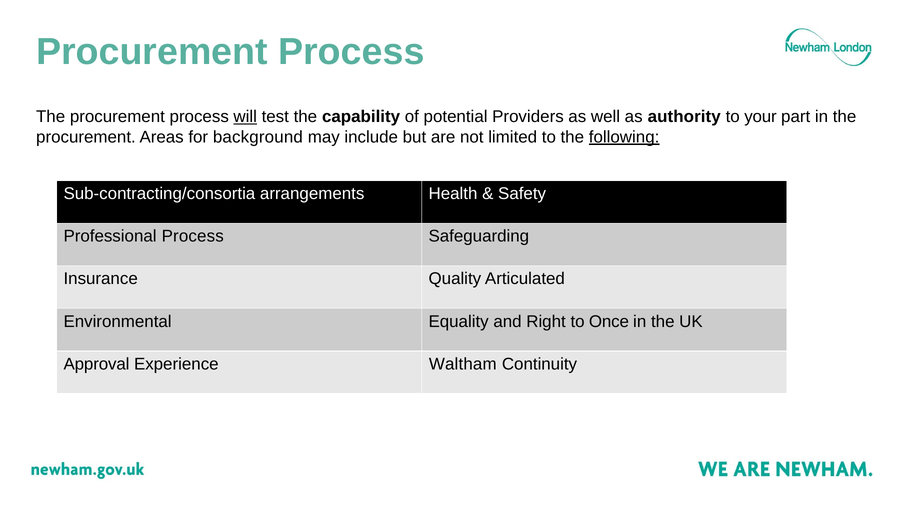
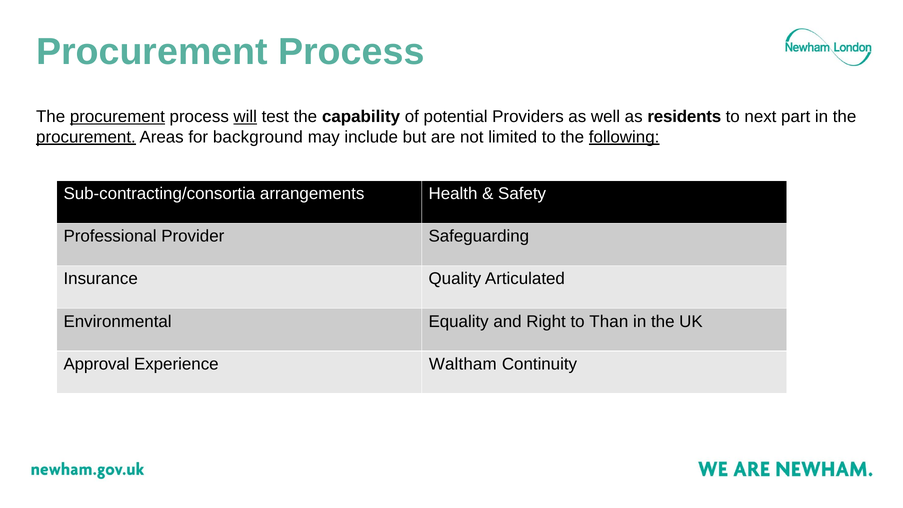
procurement underline: none -> present (117, 117)
authority: authority -> residents (684, 117)
your: your -> next (760, 117)
procurement underline: none -> present (86, 137)
Professional Process: Process -> Provider (193, 236)
Once: Once -> Than (609, 321)
